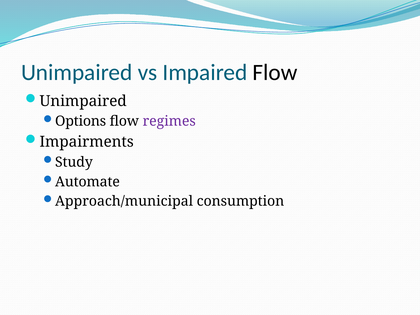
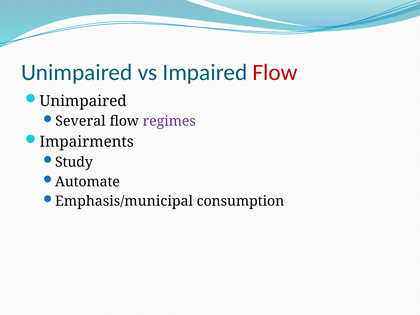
Flow colour: black -> red (275, 72)
Options: Options -> Several (80, 121)
Approach/municipal: Approach/municipal -> Emphasis/municipal (124, 201)
